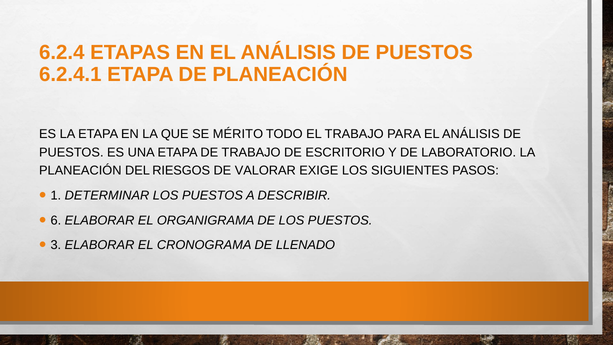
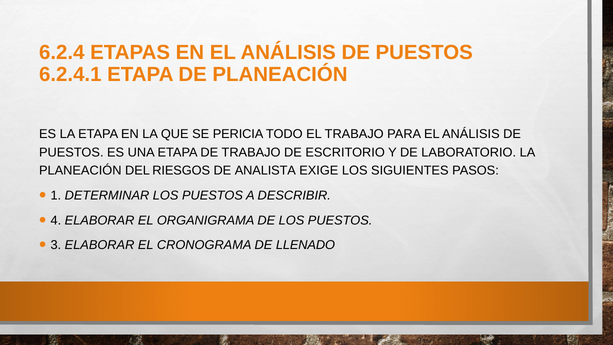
MÉRITO: MÉRITO -> PERICIA (238, 134)
VALORAR: VALORAR -> ANALISTA (265, 171)
6: 6 -> 4 (56, 220)
